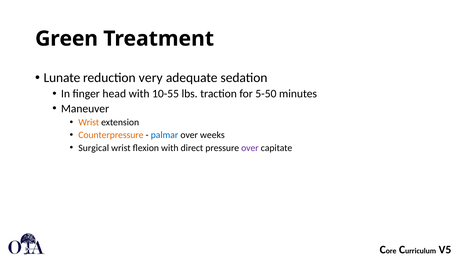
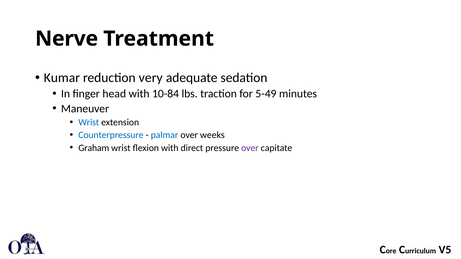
Green: Green -> Nerve (67, 39)
Lunate: Lunate -> Kumar (62, 78)
10-55: 10-55 -> 10-84 (166, 94)
5-50: 5-50 -> 5-49 (266, 94)
Wrist colour: orange -> blue (89, 122)
Counterpressure colour: orange -> blue (111, 135)
Surgical: Surgical -> Graham (94, 148)
